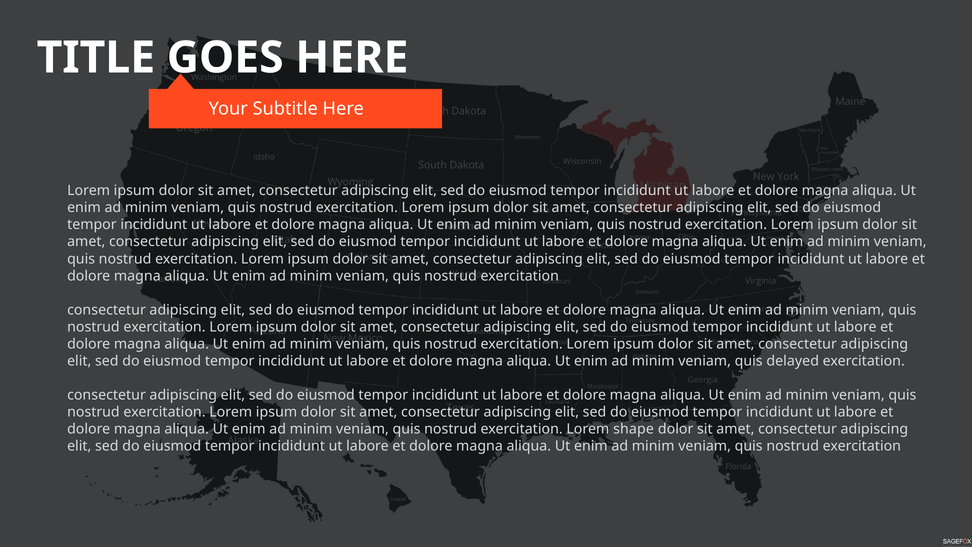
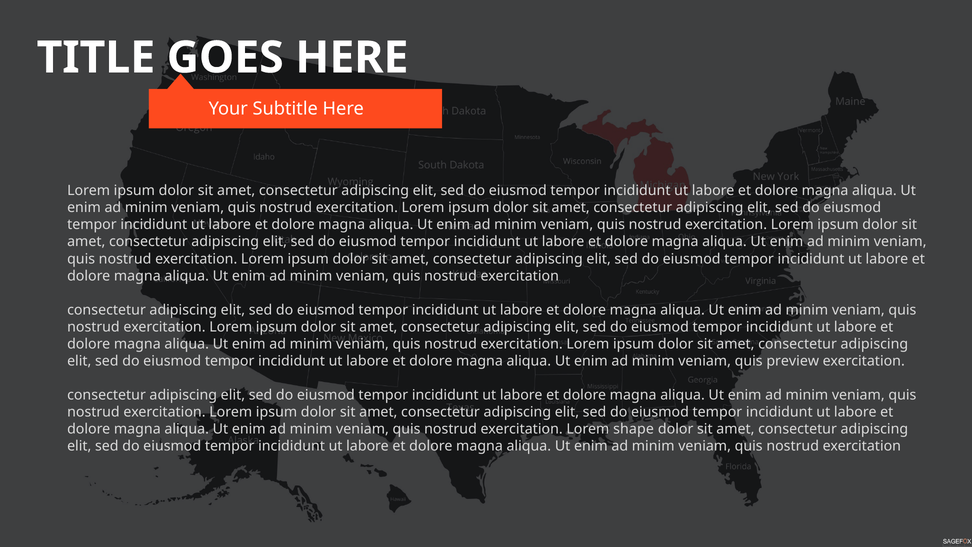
delayed: delayed -> preview (793, 361)
